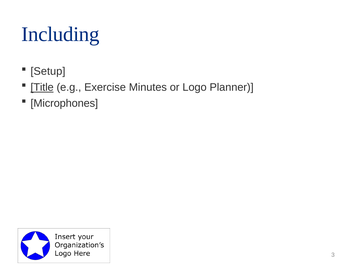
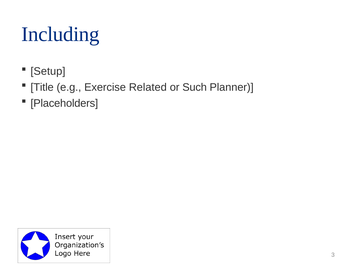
Title underline: present -> none (42, 87)
Minutes: Minutes -> Related (148, 87)
Logo: Logo -> Such (195, 87)
Microphones: Microphones -> Placeholders (64, 103)
